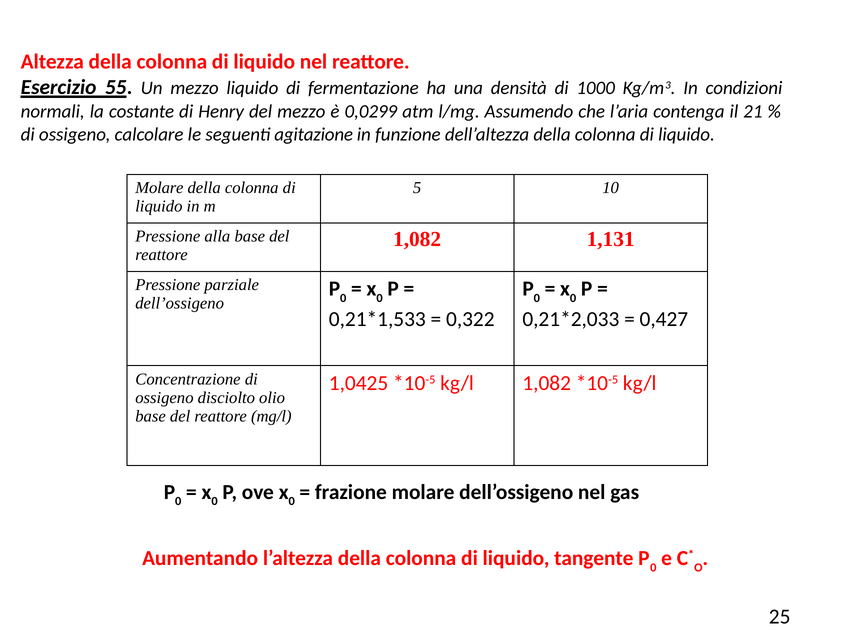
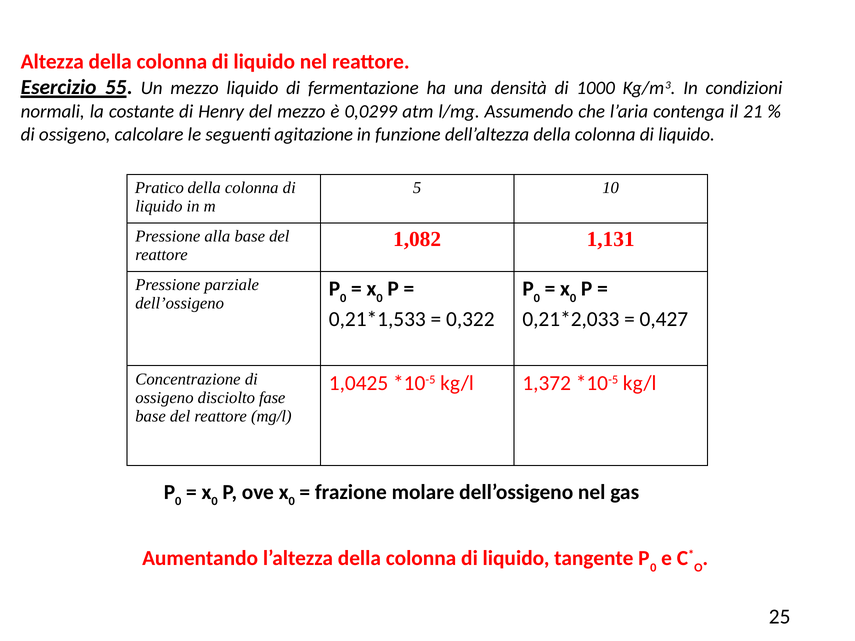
Molare: Molare -> Pratico (159, 188)
kg/l 1,082: 1,082 -> 1,372 (547, 383)
olio: olio -> fase (272, 398)
